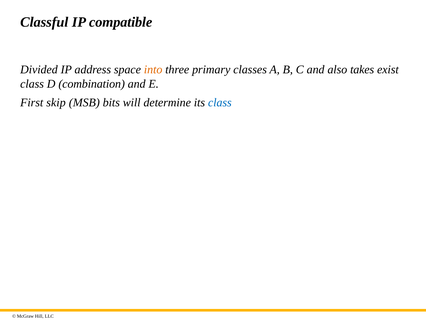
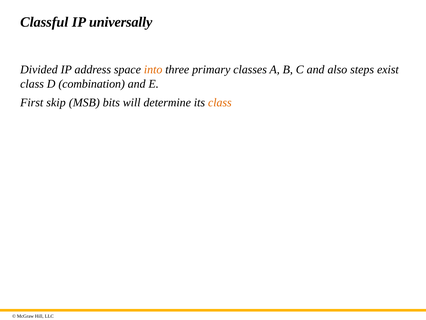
compatible: compatible -> universally (121, 22)
takes: takes -> steps (362, 69)
class colour: blue -> orange (220, 103)
